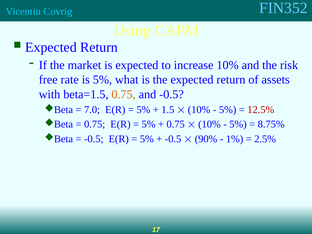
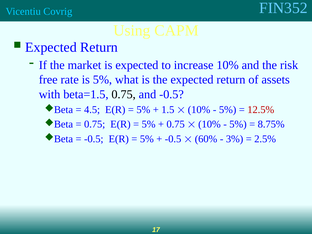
0.75 colour: orange -> black (124, 94)
7.0: 7.0 -> 4.5 (92, 110)
90%: 90% -> 60% (206, 139)
1%: 1% -> 3% (235, 139)
